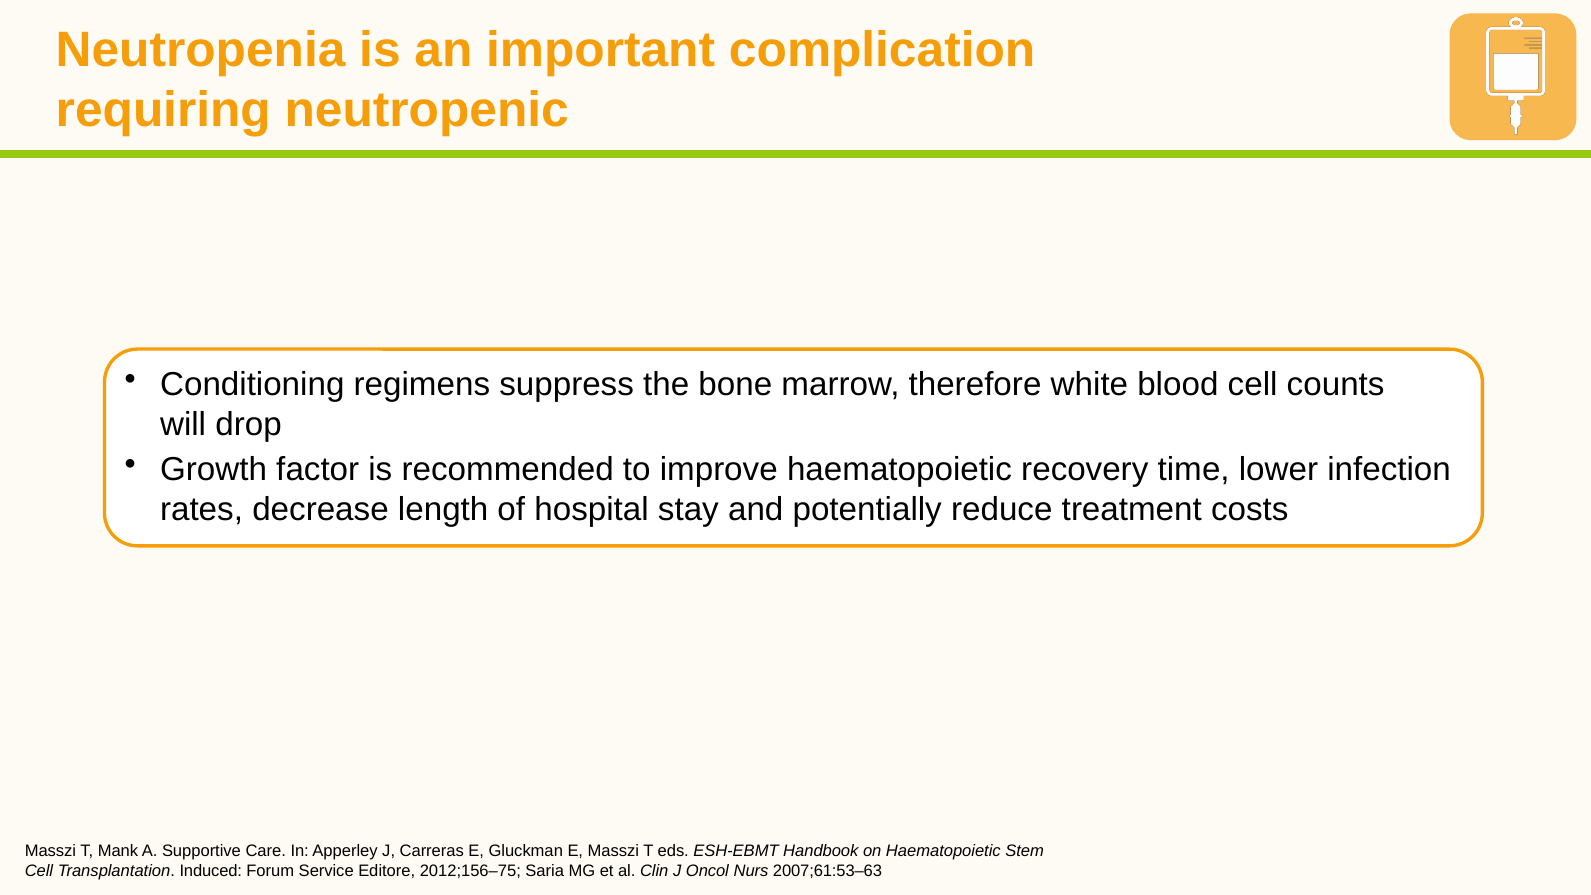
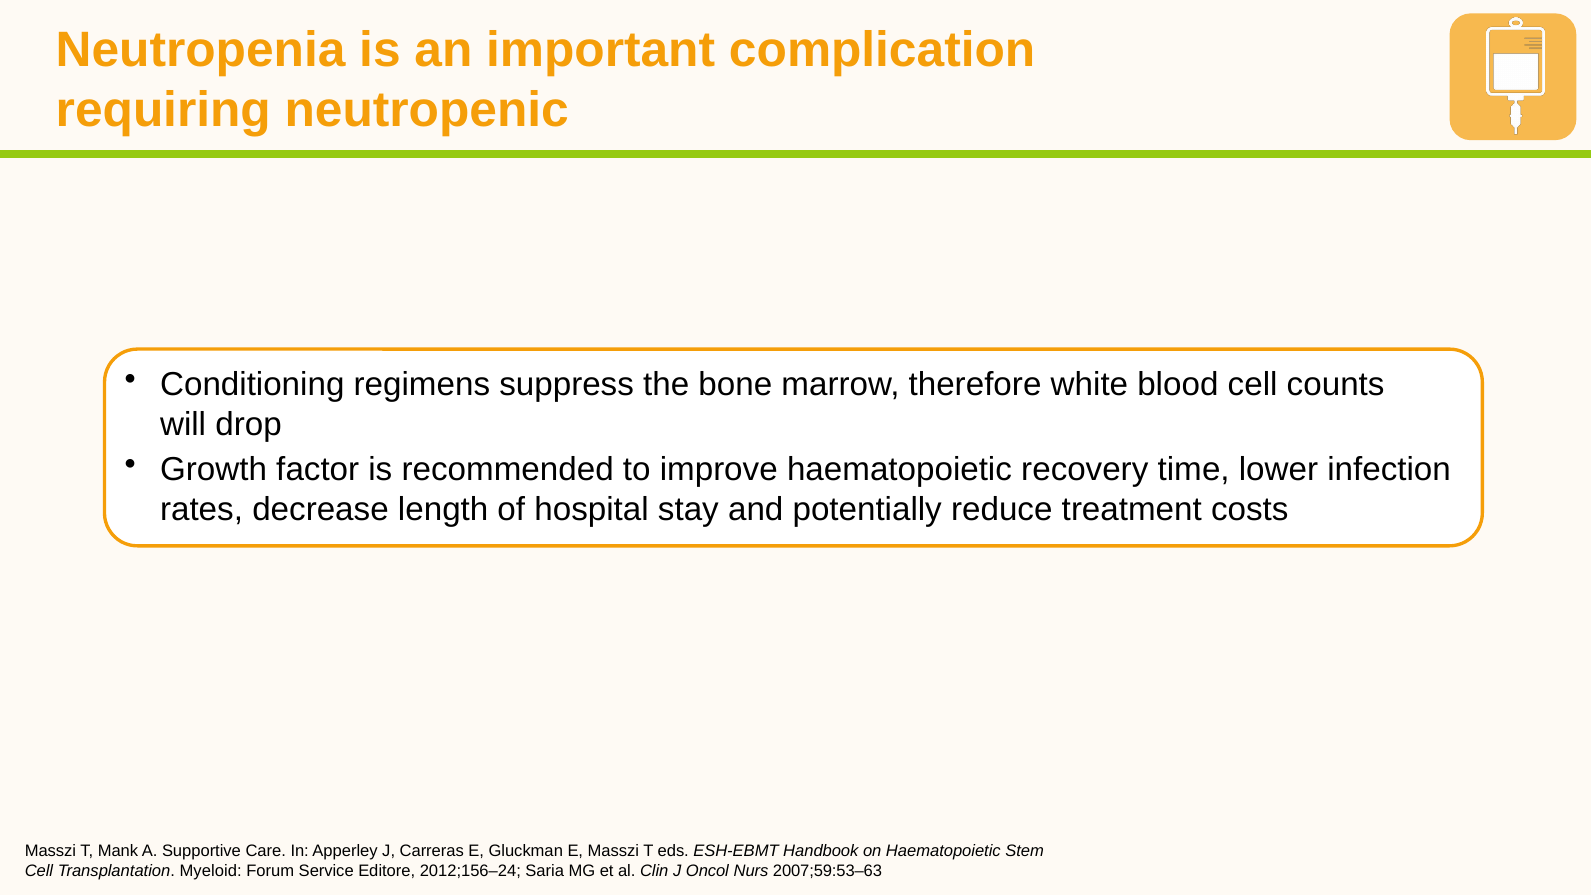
Induced: Induced -> Myeloid (211, 871)
2012;156–75: 2012;156–75 -> 2012;156–24 (470, 871)
2007;61:53–63: 2007;61:53–63 -> 2007;59:53–63 (827, 871)
